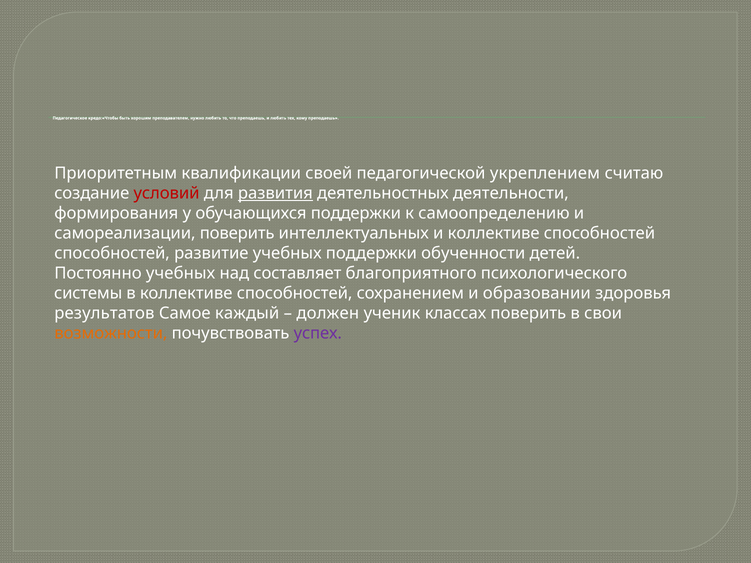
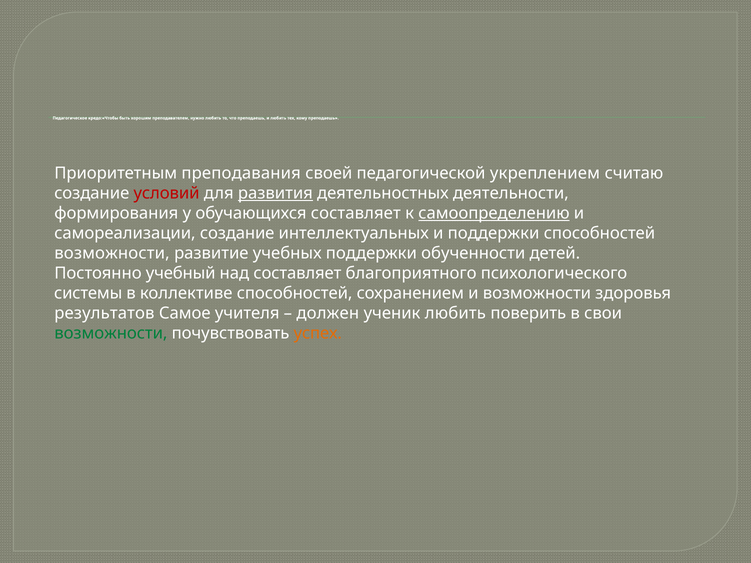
квалификации: квалификации -> преподавания (241, 173)
обучающихся поддержки: поддержки -> составляет (356, 213)
самоопределению underline: none -> present (494, 213)
самореализации поверить: поверить -> создание (237, 233)
и коллективе: коллективе -> поддержки (494, 233)
способностей: способностей -> возможности (112, 253)
Постоянно учебных: учебных -> учебный (181, 273)
и образовании: образовании -> возможности (537, 293)
каждый: каждый -> учителя (247, 313)
ученик классах: классах -> любить (455, 313)
возможности colour: orange -> green (111, 333)
успех colour: purple -> orange (318, 333)
